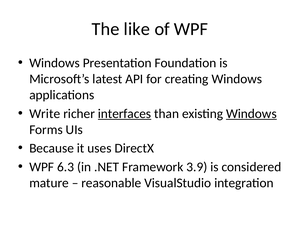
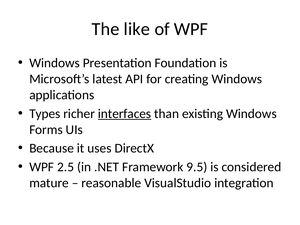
Write: Write -> Types (45, 114)
Windows underline: present -> none (251, 114)
6.3: 6.3 -> 2.5 (66, 167)
3.9: 3.9 -> 9.5 (197, 167)
